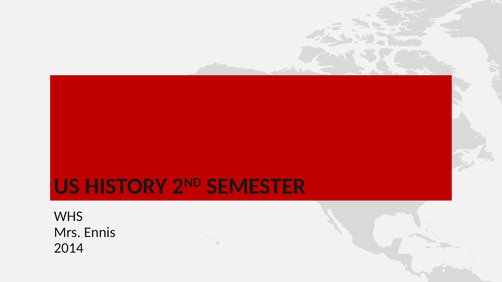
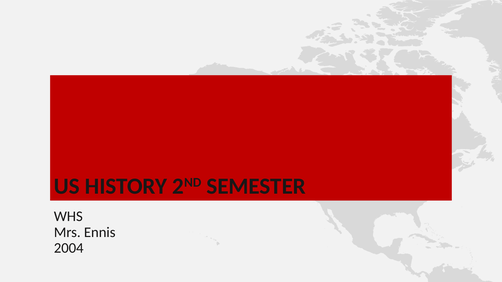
2014: 2014 -> 2004 (69, 248)
